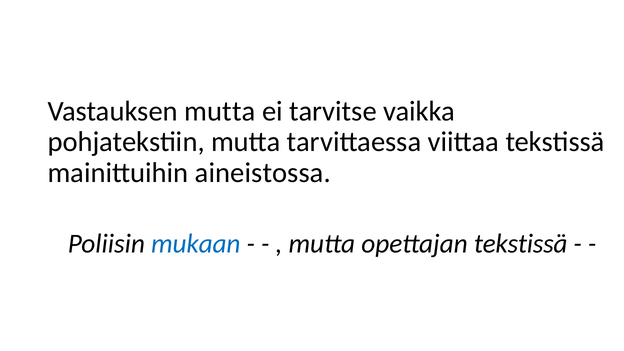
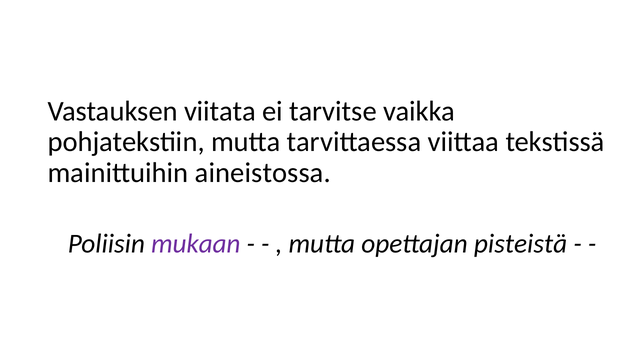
Vastauksen mutta: mutta -> viitata (220, 111)
mukaan colour: blue -> purple (196, 244)
opettajan tekstissä: tekstissä -> pisteistä (521, 244)
